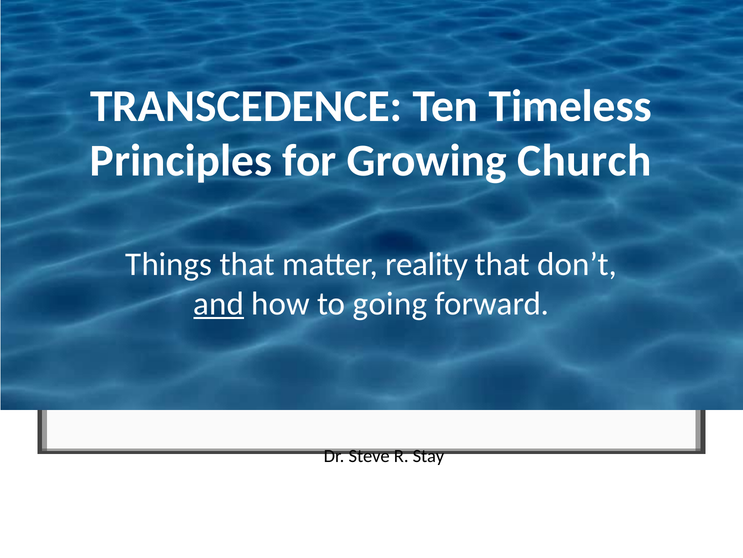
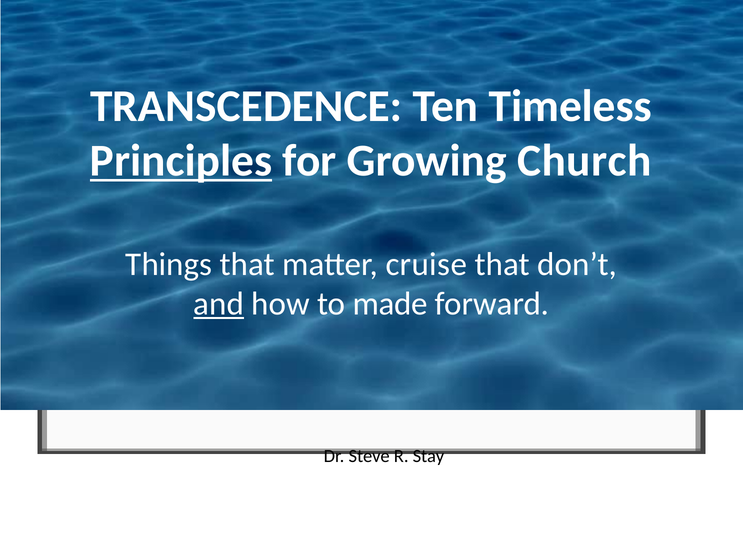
Principles underline: none -> present (181, 161)
reality: reality -> cruise (426, 264)
going: going -> made (390, 303)
